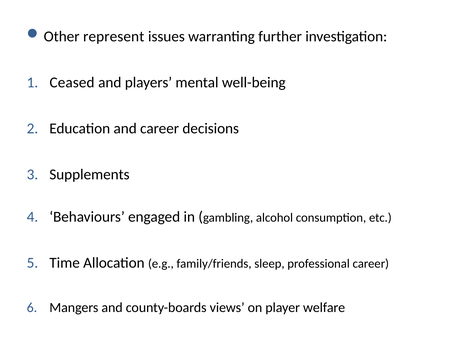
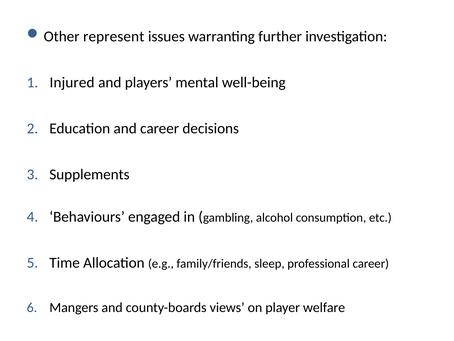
Ceased: Ceased -> Injured (72, 82)
